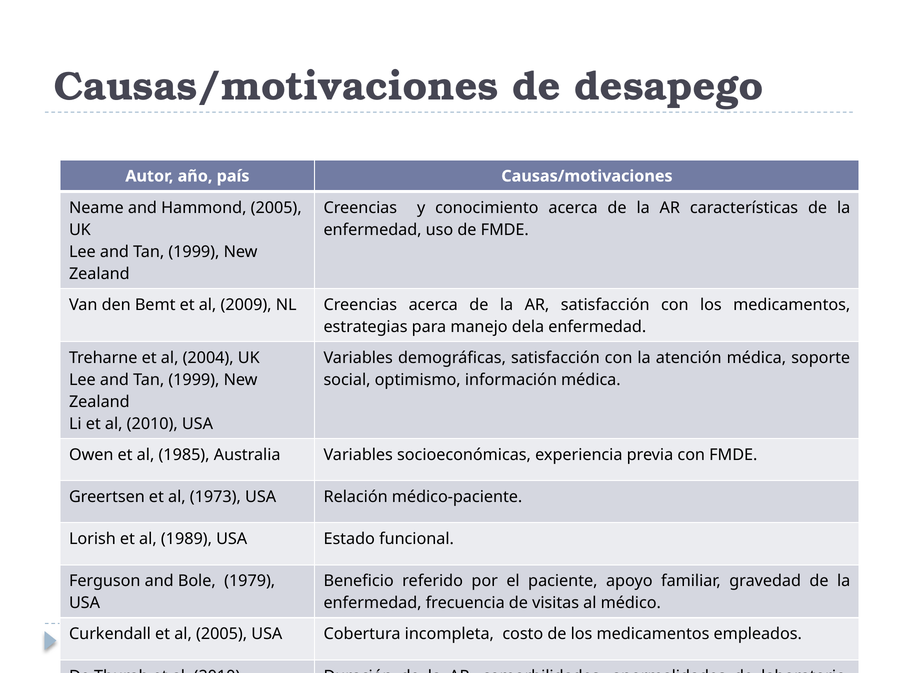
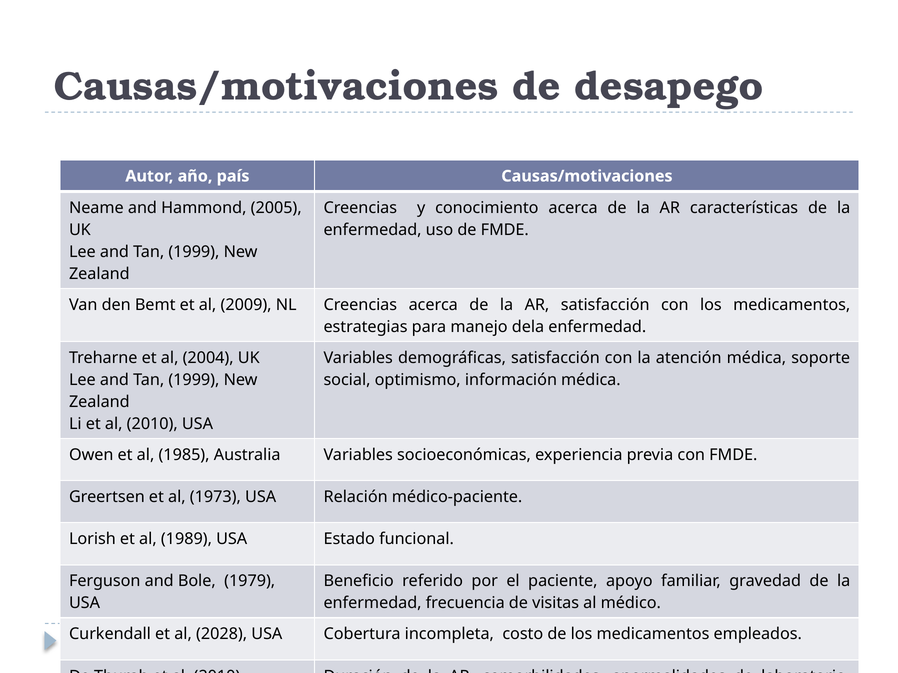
al 2005: 2005 -> 2028 (222, 635)
